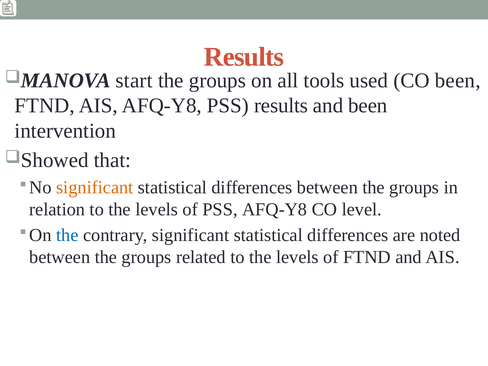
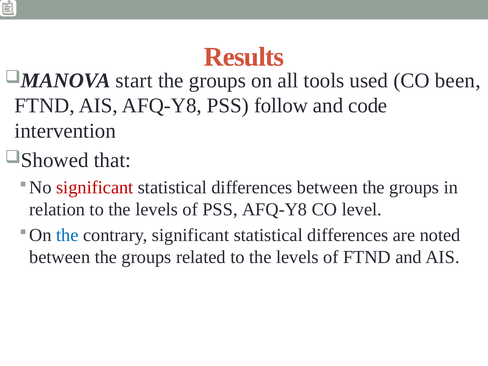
PSS results: results -> follow (281, 106)
and been: been -> code (368, 106)
significant colour: orange -> red (95, 187)
